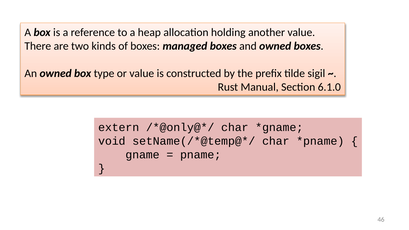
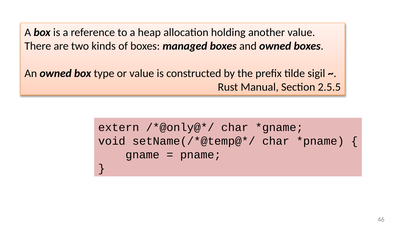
6.1.0: 6.1.0 -> 2.5.5 (329, 87)
